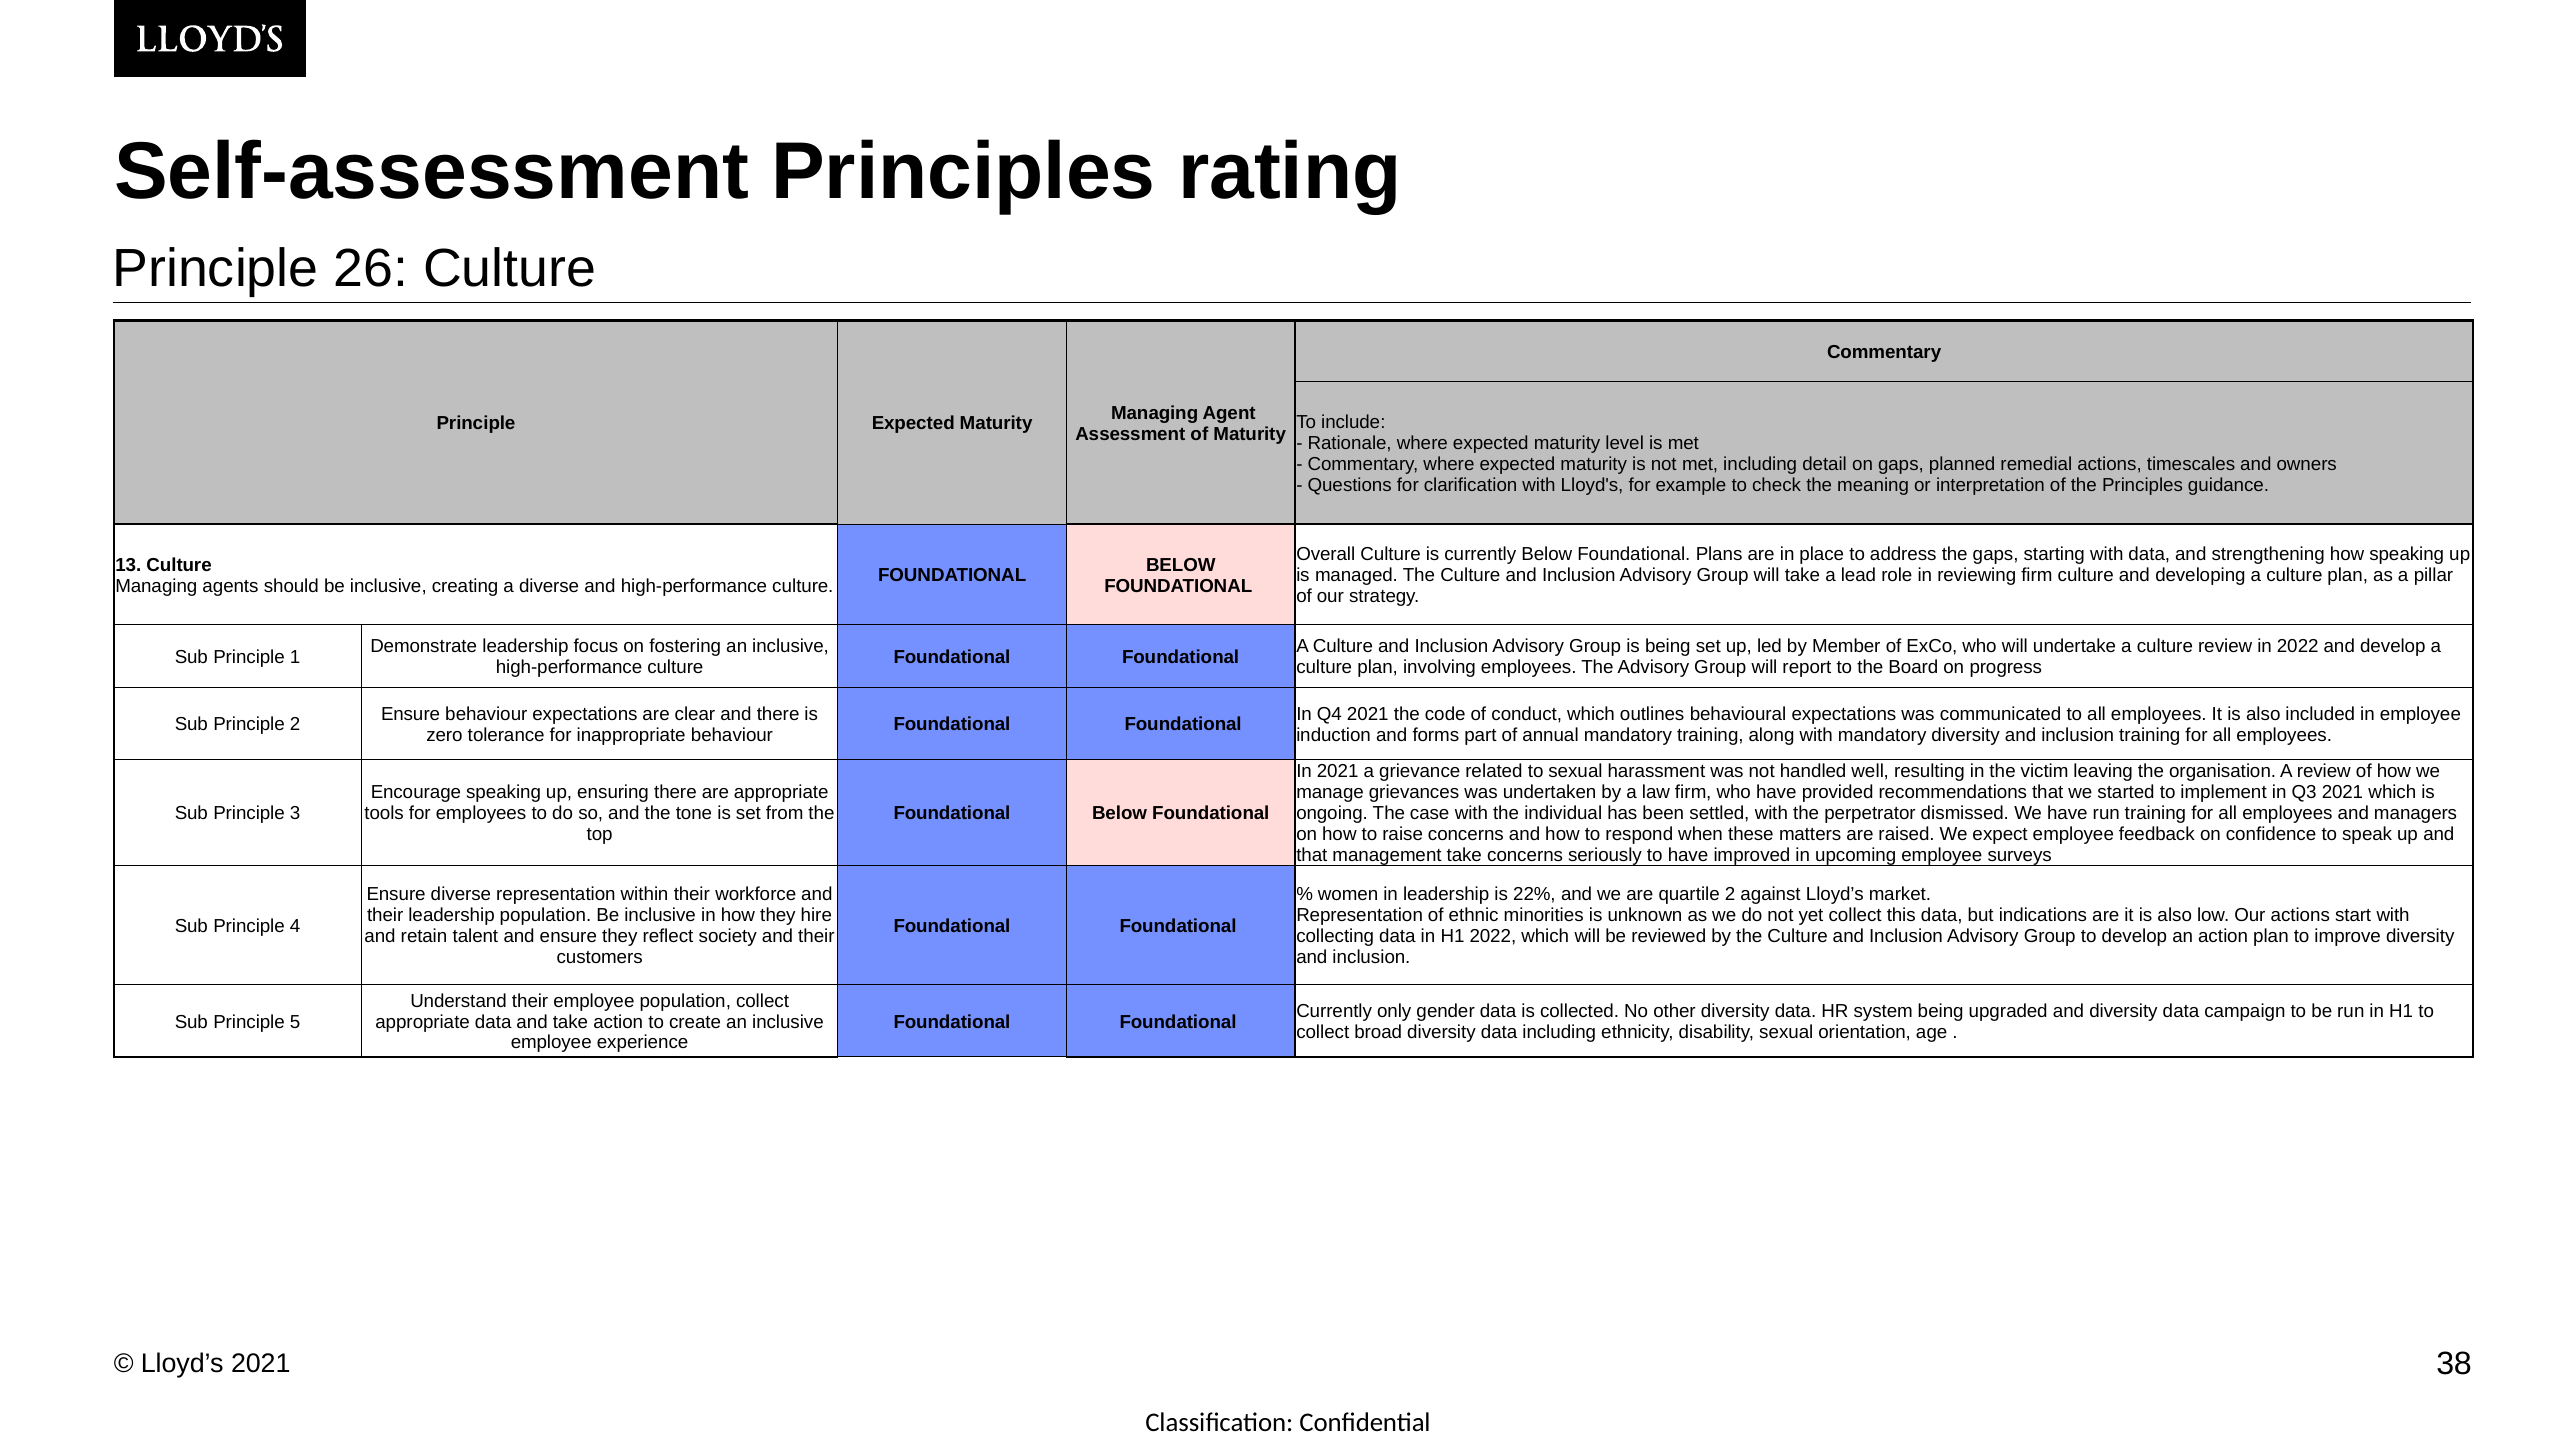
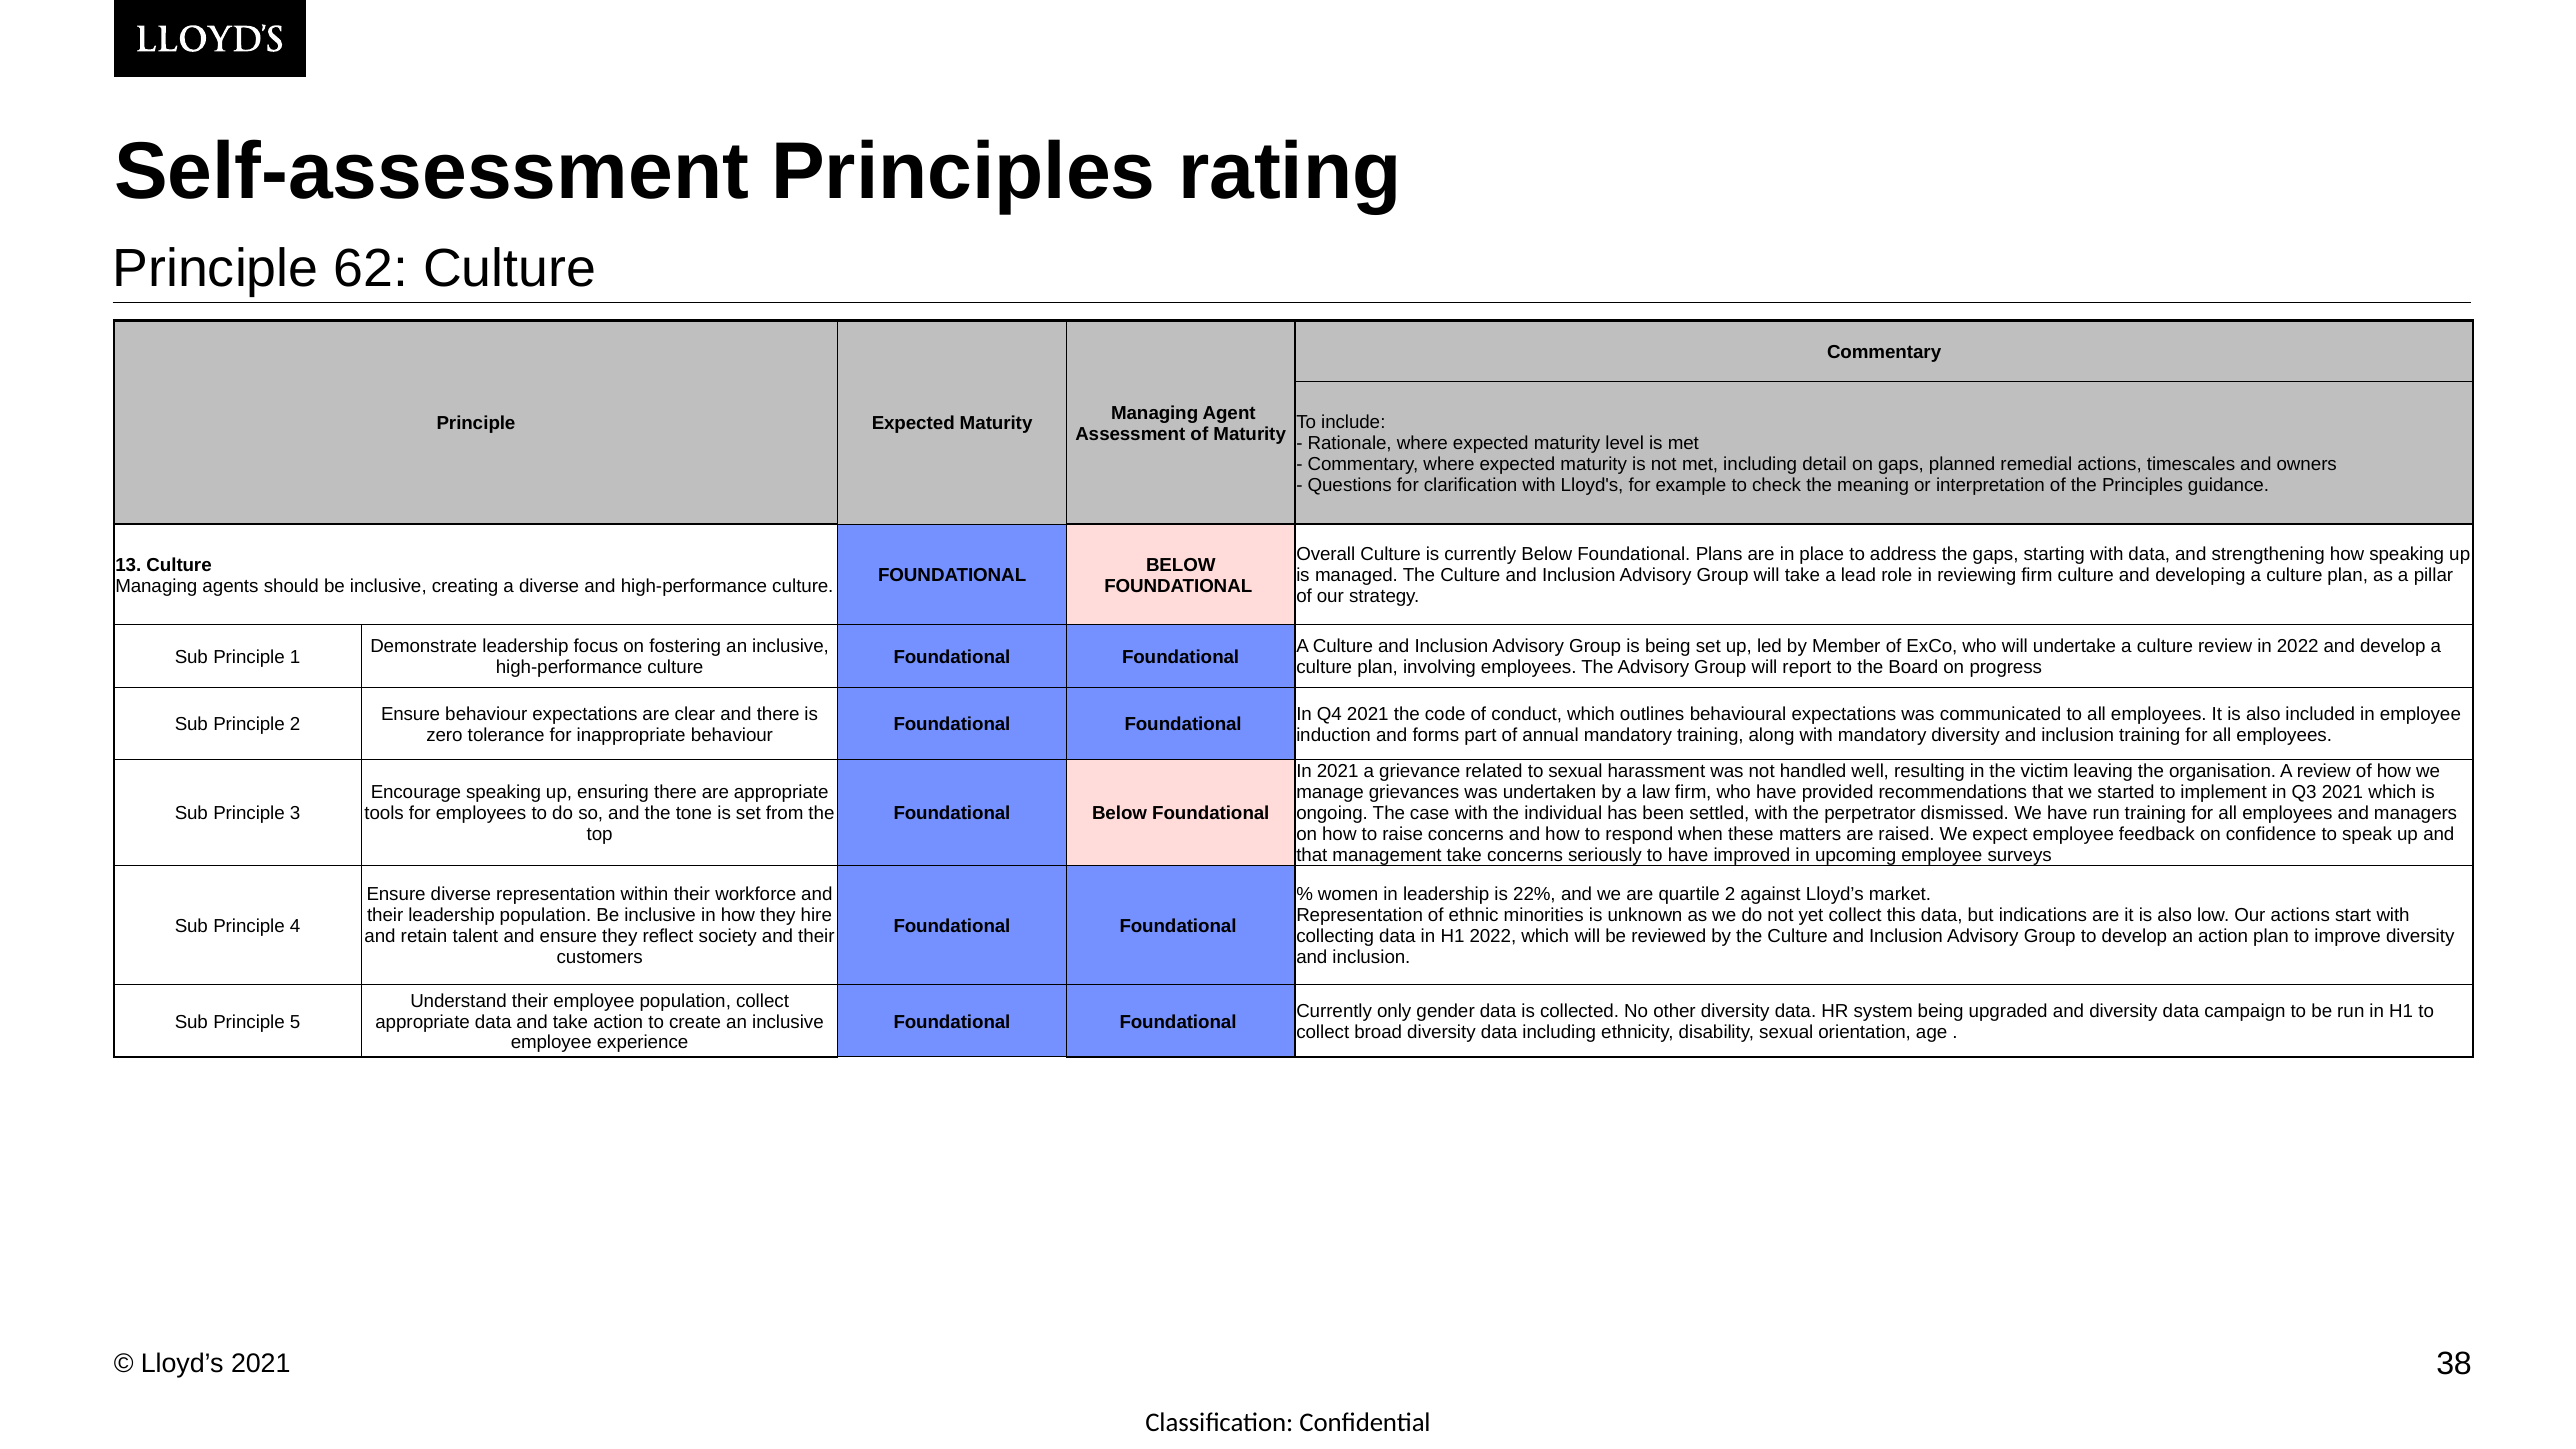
26: 26 -> 62 (371, 268)
